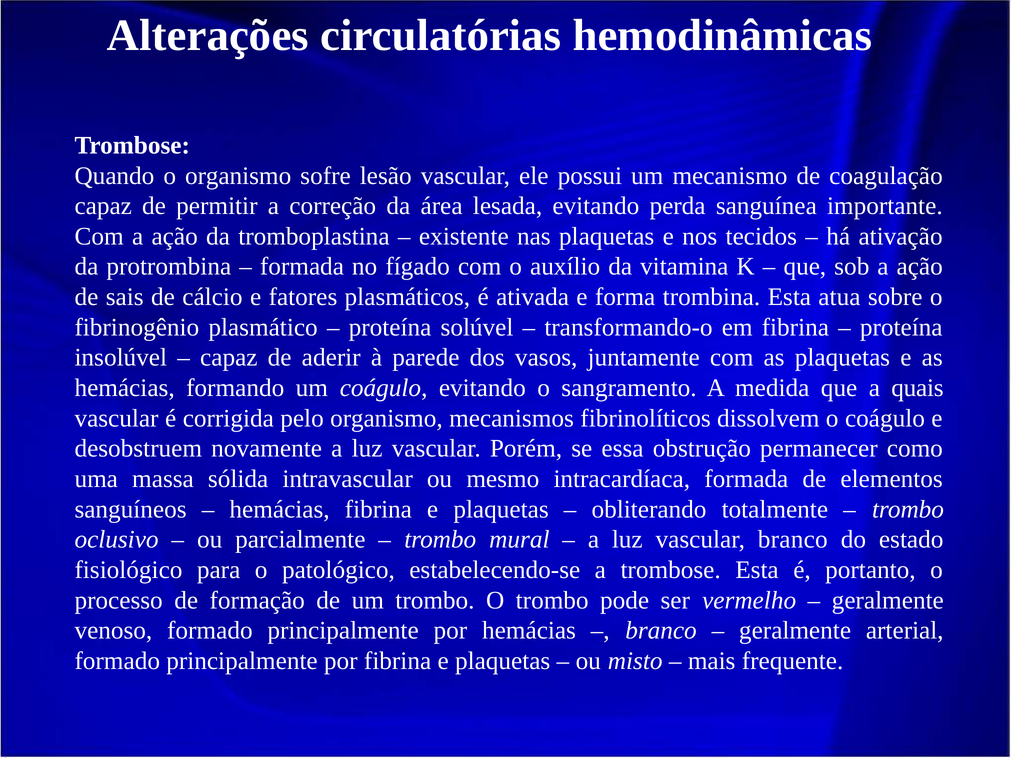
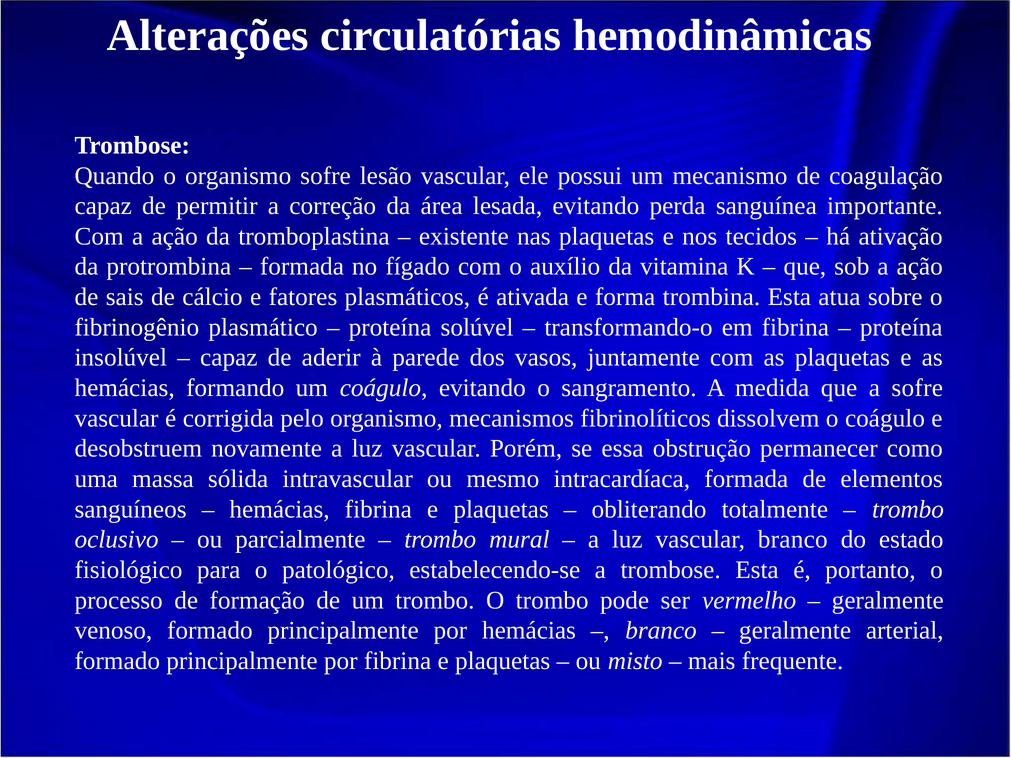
a quais: quais -> sofre (917, 388)
